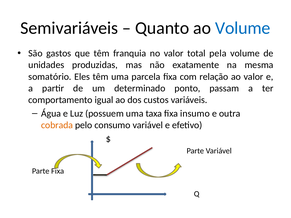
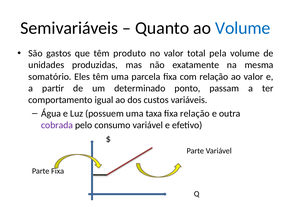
franquia: franquia -> produto (130, 53)
fixa insumo: insumo -> relação (195, 114)
cobrada colour: orange -> purple (57, 125)
